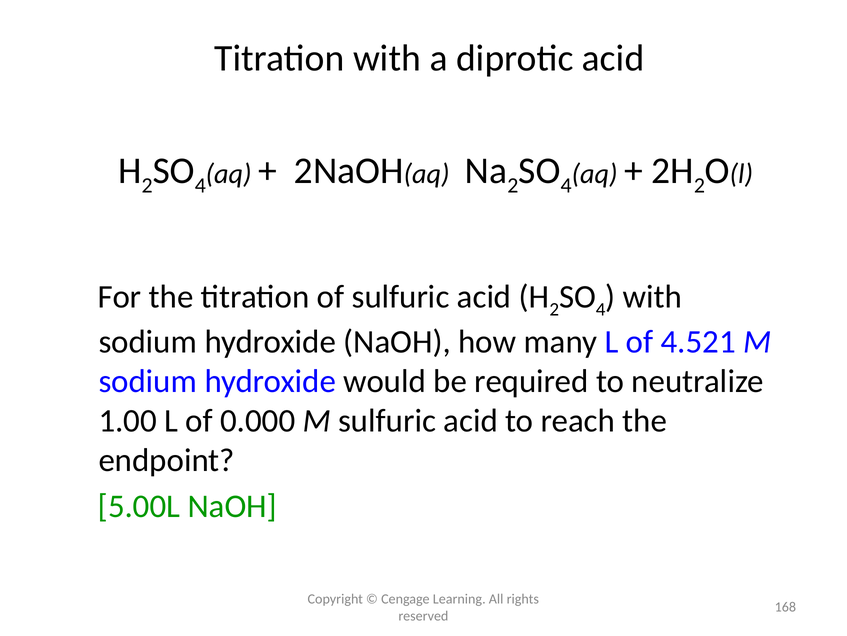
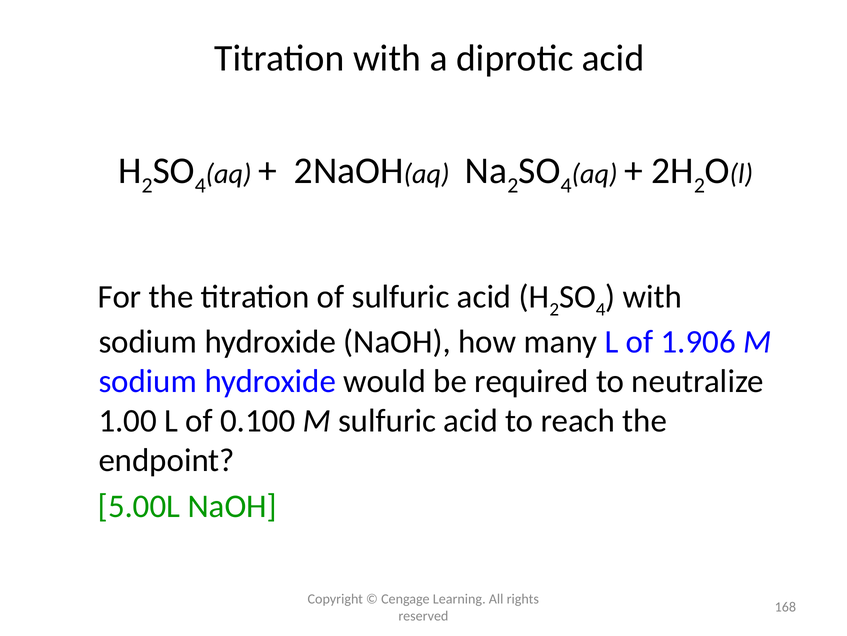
4.521: 4.521 -> 1.906 (698, 341)
0.000: 0.000 -> 0.100 (258, 420)
